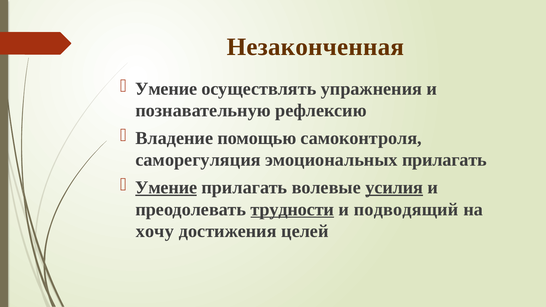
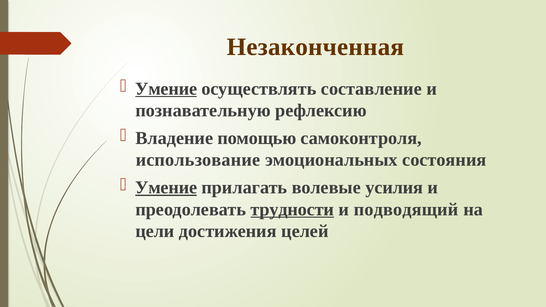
Умение underline: none -> present (166, 89)
упражнения: упражнения -> составление (371, 89)
саморегуляция: саморегуляция -> использование (198, 160)
эмоциональных прилагать: прилагать -> состояния (444, 160)
усилия underline: present -> none (394, 188)
хочу: хочу -> цели (155, 231)
